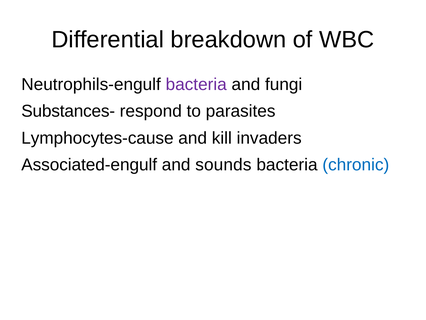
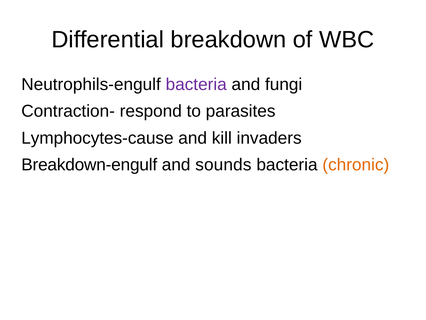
Substances-: Substances- -> Contraction- (68, 111)
Associated-engulf: Associated-engulf -> Breakdown-engulf (89, 165)
chronic colour: blue -> orange (356, 165)
